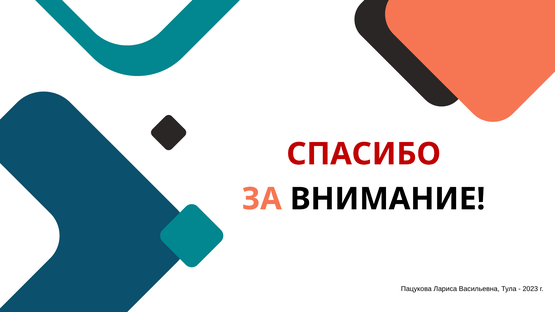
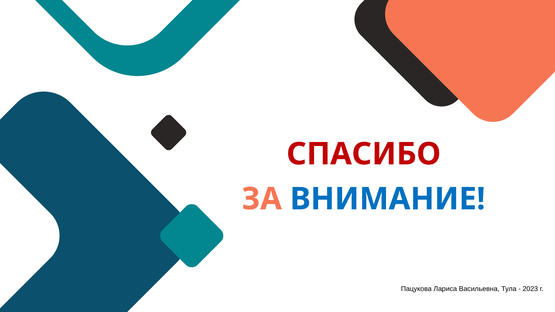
ВНИМАНИЕ colour: black -> blue (388, 199)
